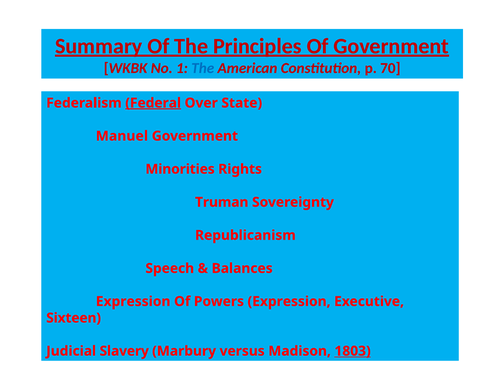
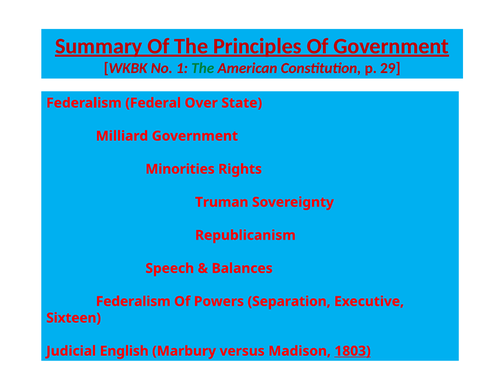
The colour: blue -> green (203, 68)
70: 70 -> 29 (390, 68)
Federal underline: present -> none (153, 103)
Manuel: Manuel -> Milliard (122, 136)
Expression: Expression -> Federalism (133, 301)
Powers Expression: Expression -> Separation (289, 301)
Slavery: Slavery -> English (124, 351)
